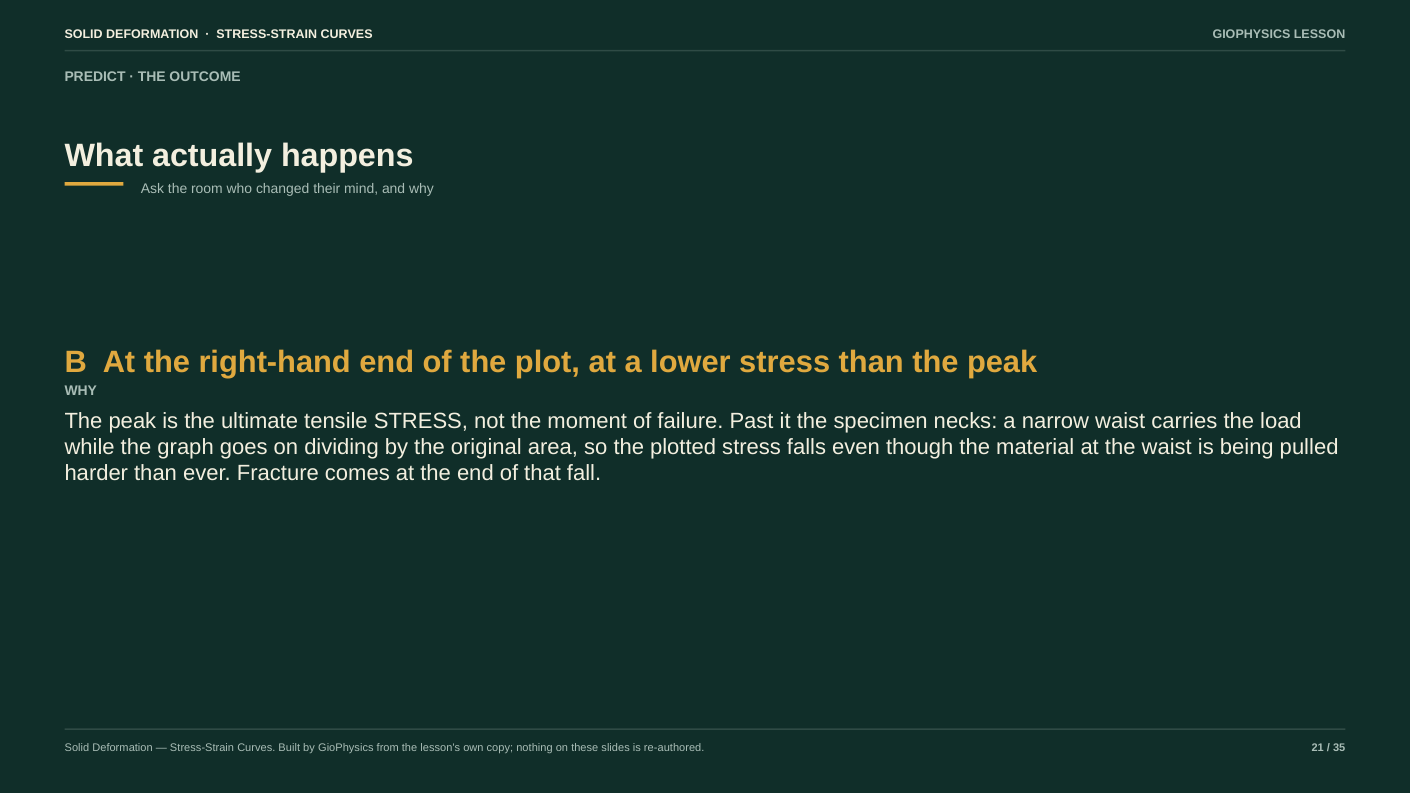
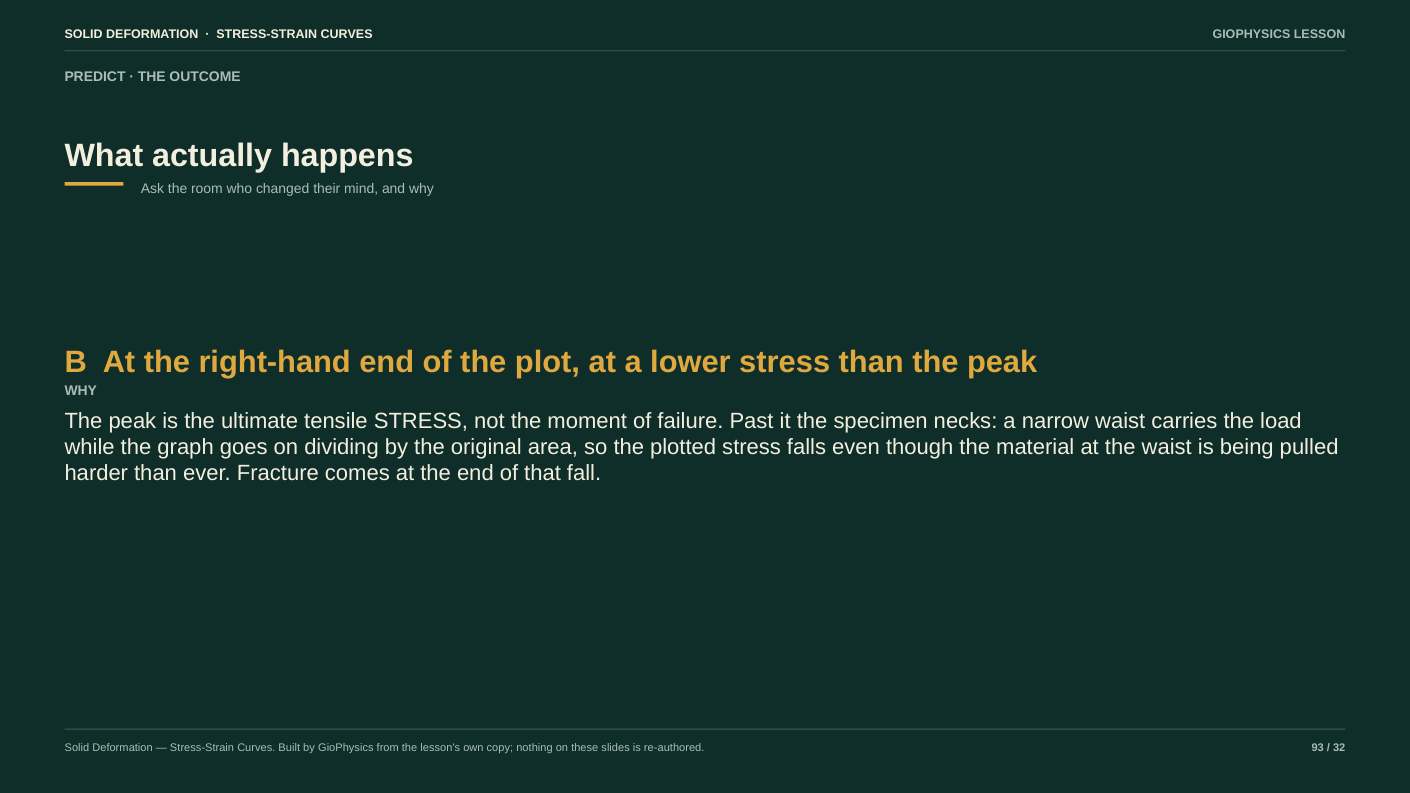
21: 21 -> 93 (1318, 748)
35: 35 -> 32 (1339, 748)
